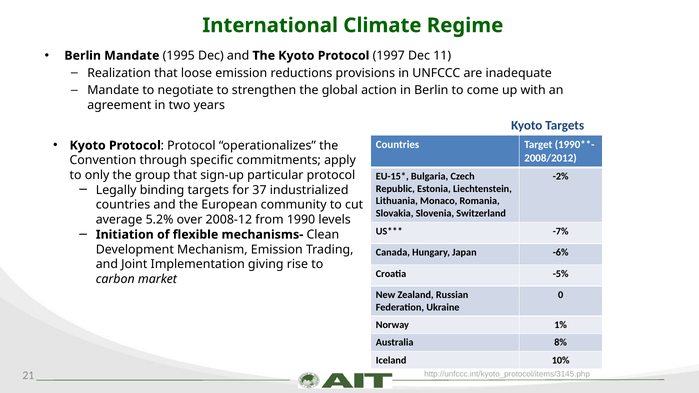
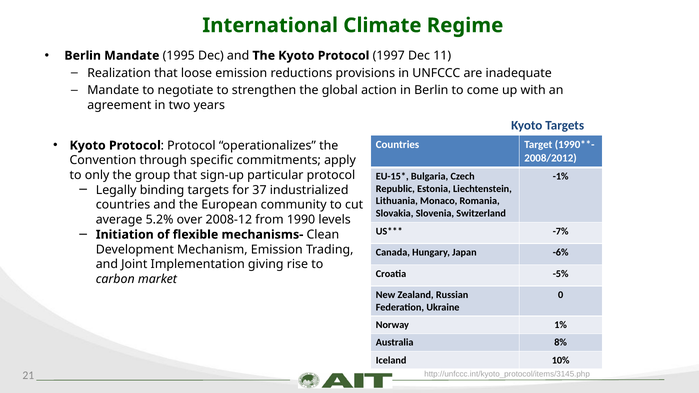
-2%: -2% -> -1% (561, 176)
